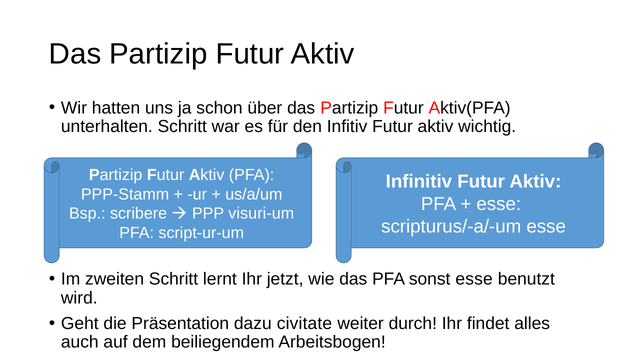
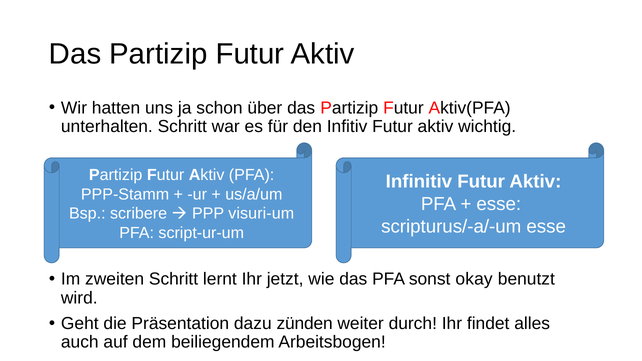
sonst esse: esse -> okay (474, 279)
civitate: civitate -> zünden (305, 324)
